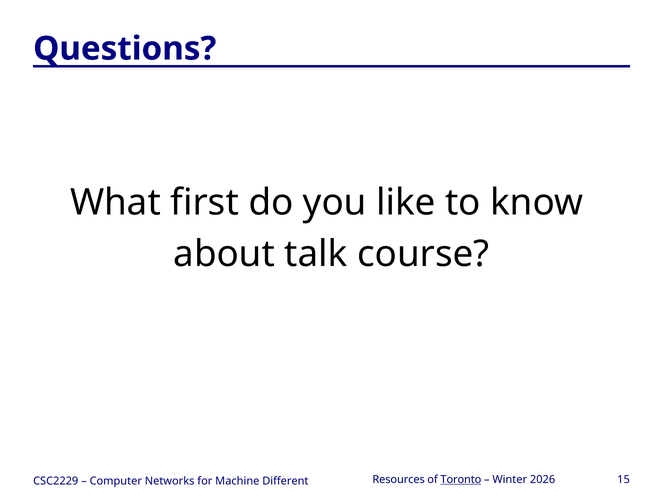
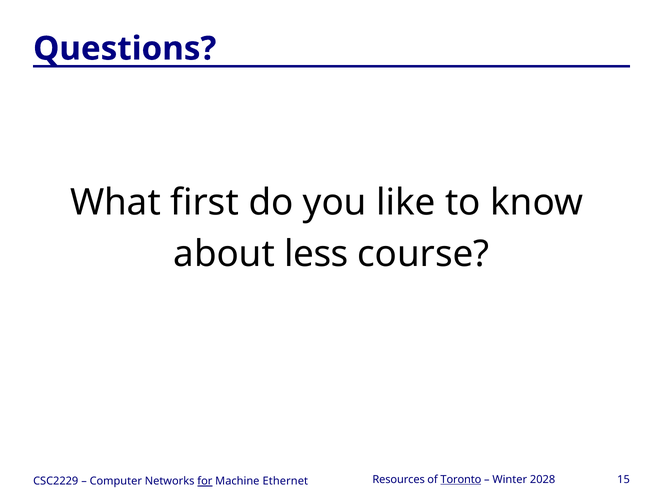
talk: talk -> less (316, 254)
2026: 2026 -> 2028 (543, 480)
for underline: none -> present (205, 481)
Different: Different -> Ethernet (285, 481)
